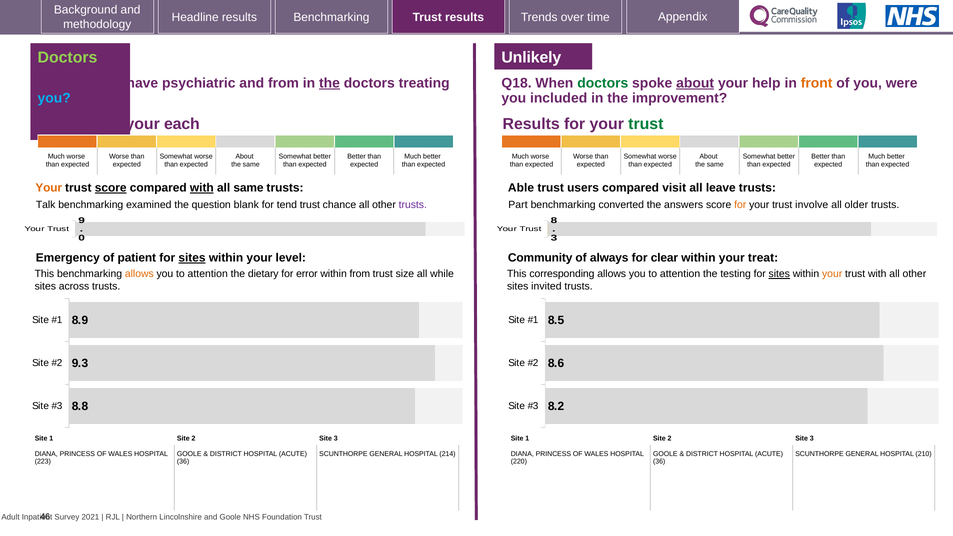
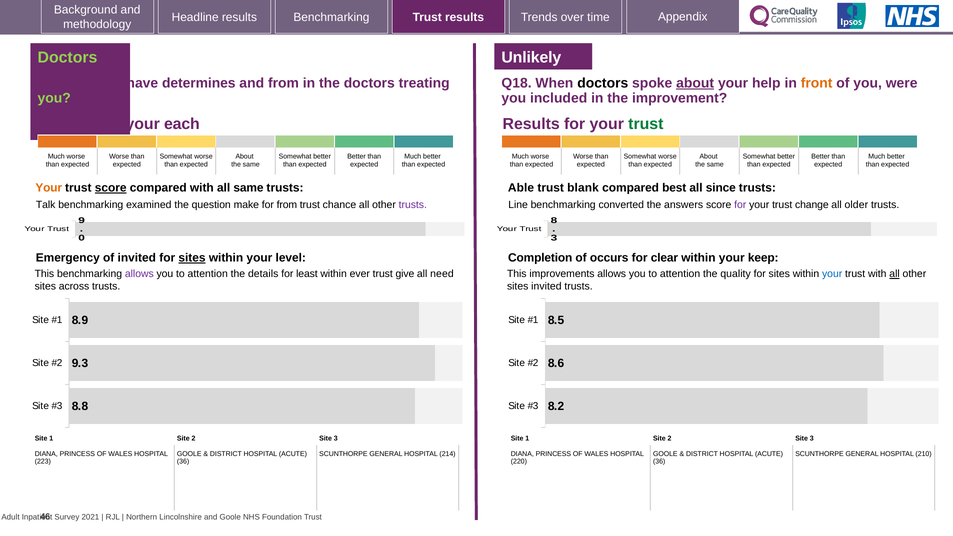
psychiatric: psychiatric -> determines (199, 83)
the underline: present -> none (329, 83)
doctors colour: green -> black (603, 83)
you colour: light blue -> light green (54, 98)
with underline: present -> none (202, 188)
users: users -> blank (583, 188)
visit: visit -> best (674, 188)
leave: leave -> since (721, 188)
blank: blank -> make (246, 205)
for tend: tend -> from (287, 205)
Part: Part -> Line (518, 205)
for colour: orange -> purple (740, 205)
involve: involve -> change (812, 205)
of patient: patient -> invited (137, 258)
Community: Community -> Completion (540, 258)
always: always -> occurs (609, 258)
treat: treat -> keep (763, 258)
allows colour: orange -> purple (139, 274)
dietary: dietary -> details (263, 274)
error: error -> least (307, 274)
within from: from -> ever (360, 274)
size: size -> give (405, 274)
while: while -> need (442, 274)
corresponding: corresponding -> improvements (562, 274)
testing: testing -> quality (736, 274)
sites underline: present -> none (779, 274)
your colour: orange -> blue (832, 274)
all underline: none -> present (895, 274)
